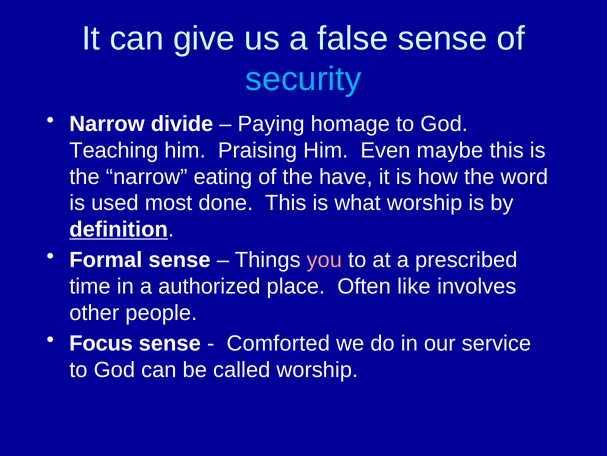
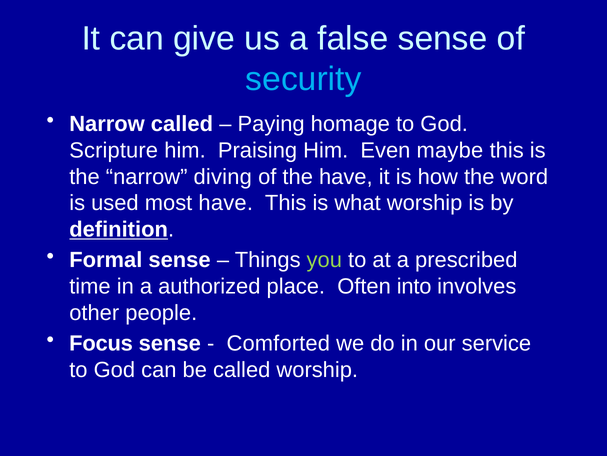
Narrow divide: divide -> called (182, 124)
Teaching: Teaching -> Scripture (114, 150)
eating: eating -> diving (223, 177)
most done: done -> have (226, 203)
you colour: pink -> light green (324, 260)
like: like -> into (414, 286)
